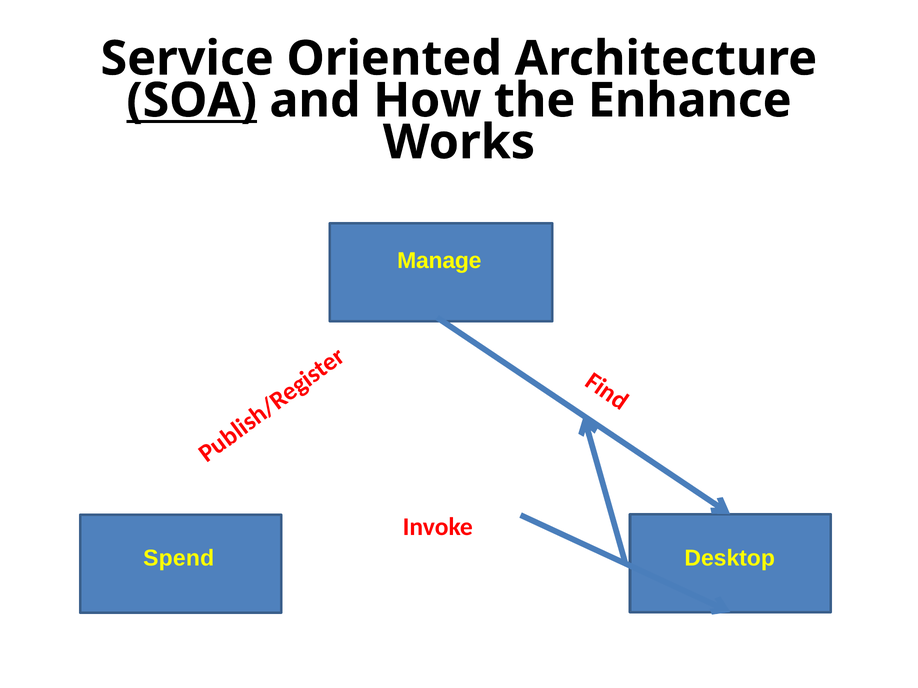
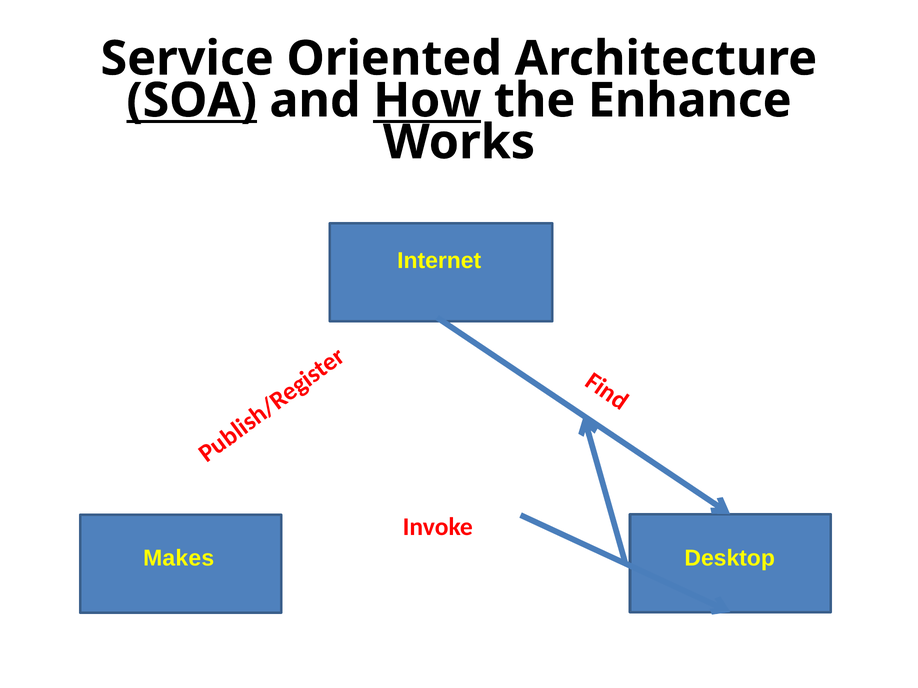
How underline: none -> present (427, 101)
Manage: Manage -> Internet (439, 261)
Spend: Spend -> Makes (179, 559)
